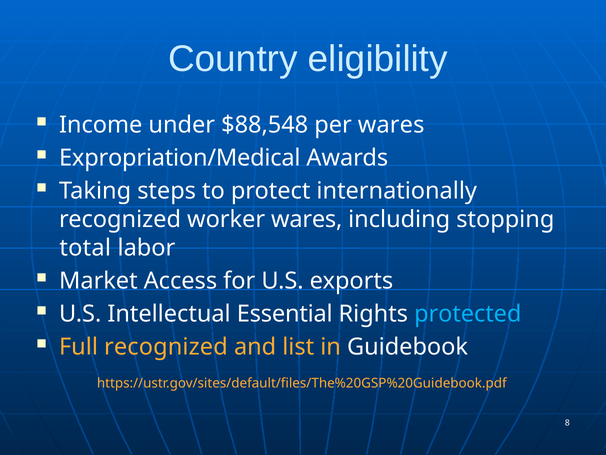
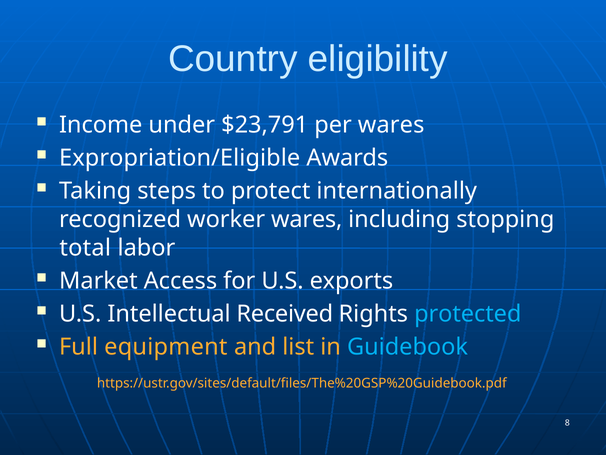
$88,548: $88,548 -> $23,791 (265, 125)
Expropriation/Medical: Expropriation/Medical -> Expropriation/Eligible (180, 158)
Essential: Essential -> Received (285, 314)
Full recognized: recognized -> equipment (166, 347)
Guidebook colour: white -> light blue (408, 347)
